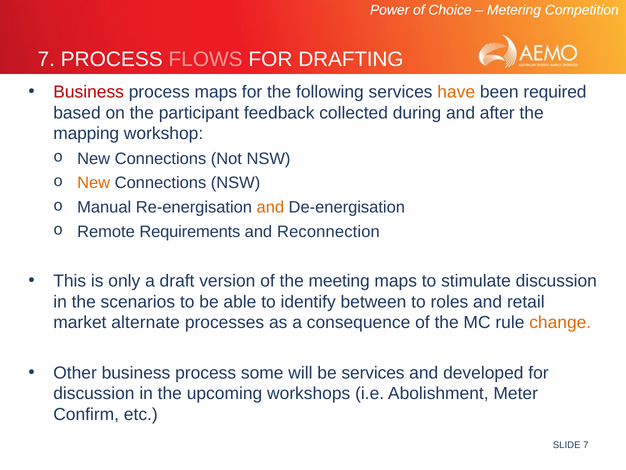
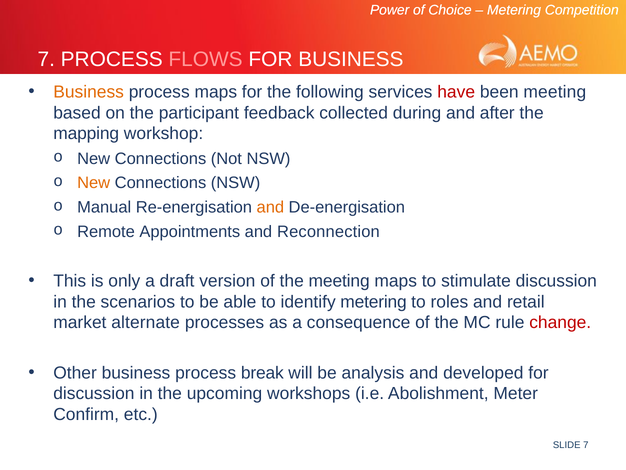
FOR DRAFTING: DRAFTING -> BUSINESS (351, 59)
Business colour: red -> orange (89, 92)
have colour: orange -> red (456, 92)
been required: required -> meeting (555, 92)
Requirements: Requirements -> Appointments (190, 232)
identify between: between -> metering (374, 301)
change colour: orange -> red (560, 322)
some: some -> break (262, 372)
be services: services -> analysis (373, 372)
